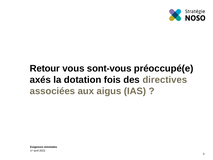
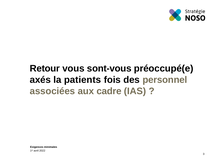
dotation: dotation -> patients (83, 80)
directives: directives -> personnel (165, 80)
aigus: aigus -> cadre (109, 91)
